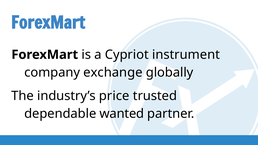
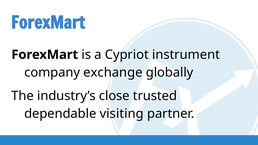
price: price -> close (114, 96)
wanted: wanted -> visiting (122, 114)
